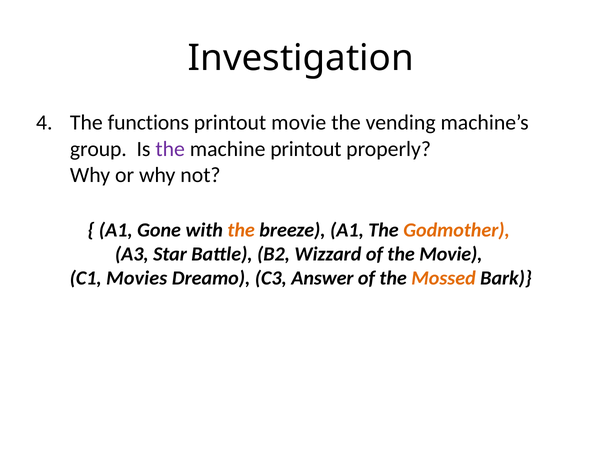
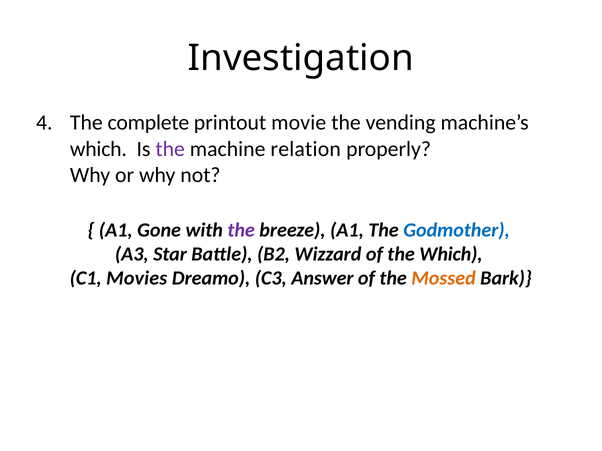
functions: functions -> complete (148, 123)
group: group -> which (98, 149)
machine printout: printout -> relation (306, 149)
the colour: orange -> purple (241, 230)
Godmother colour: orange -> blue (457, 230)
the Movie: Movie -> Which (451, 254)
